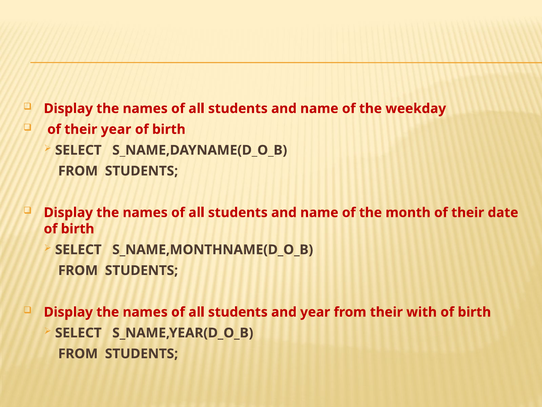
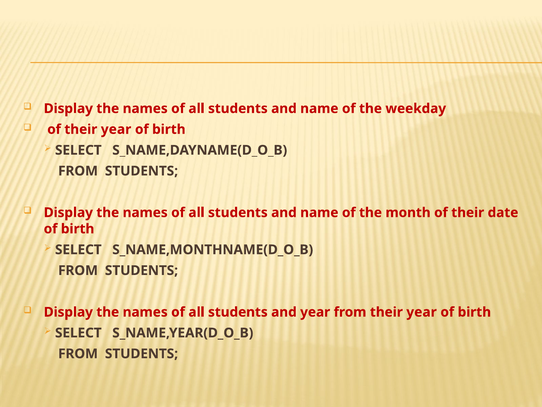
from their with: with -> year (422, 312)
